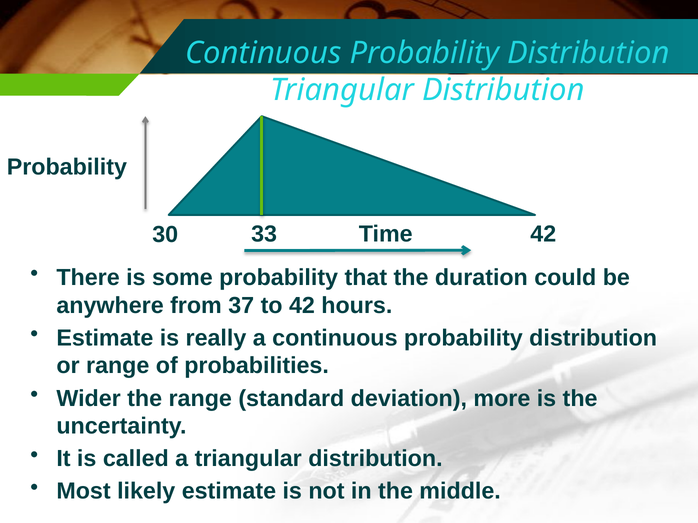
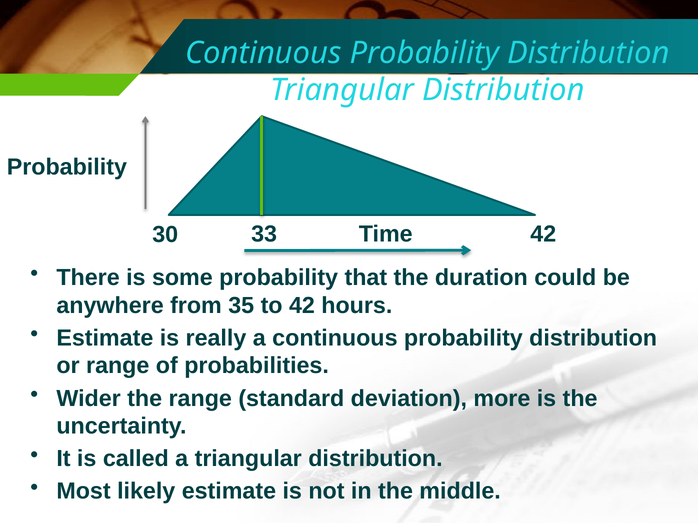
37: 37 -> 35 (241, 306)
